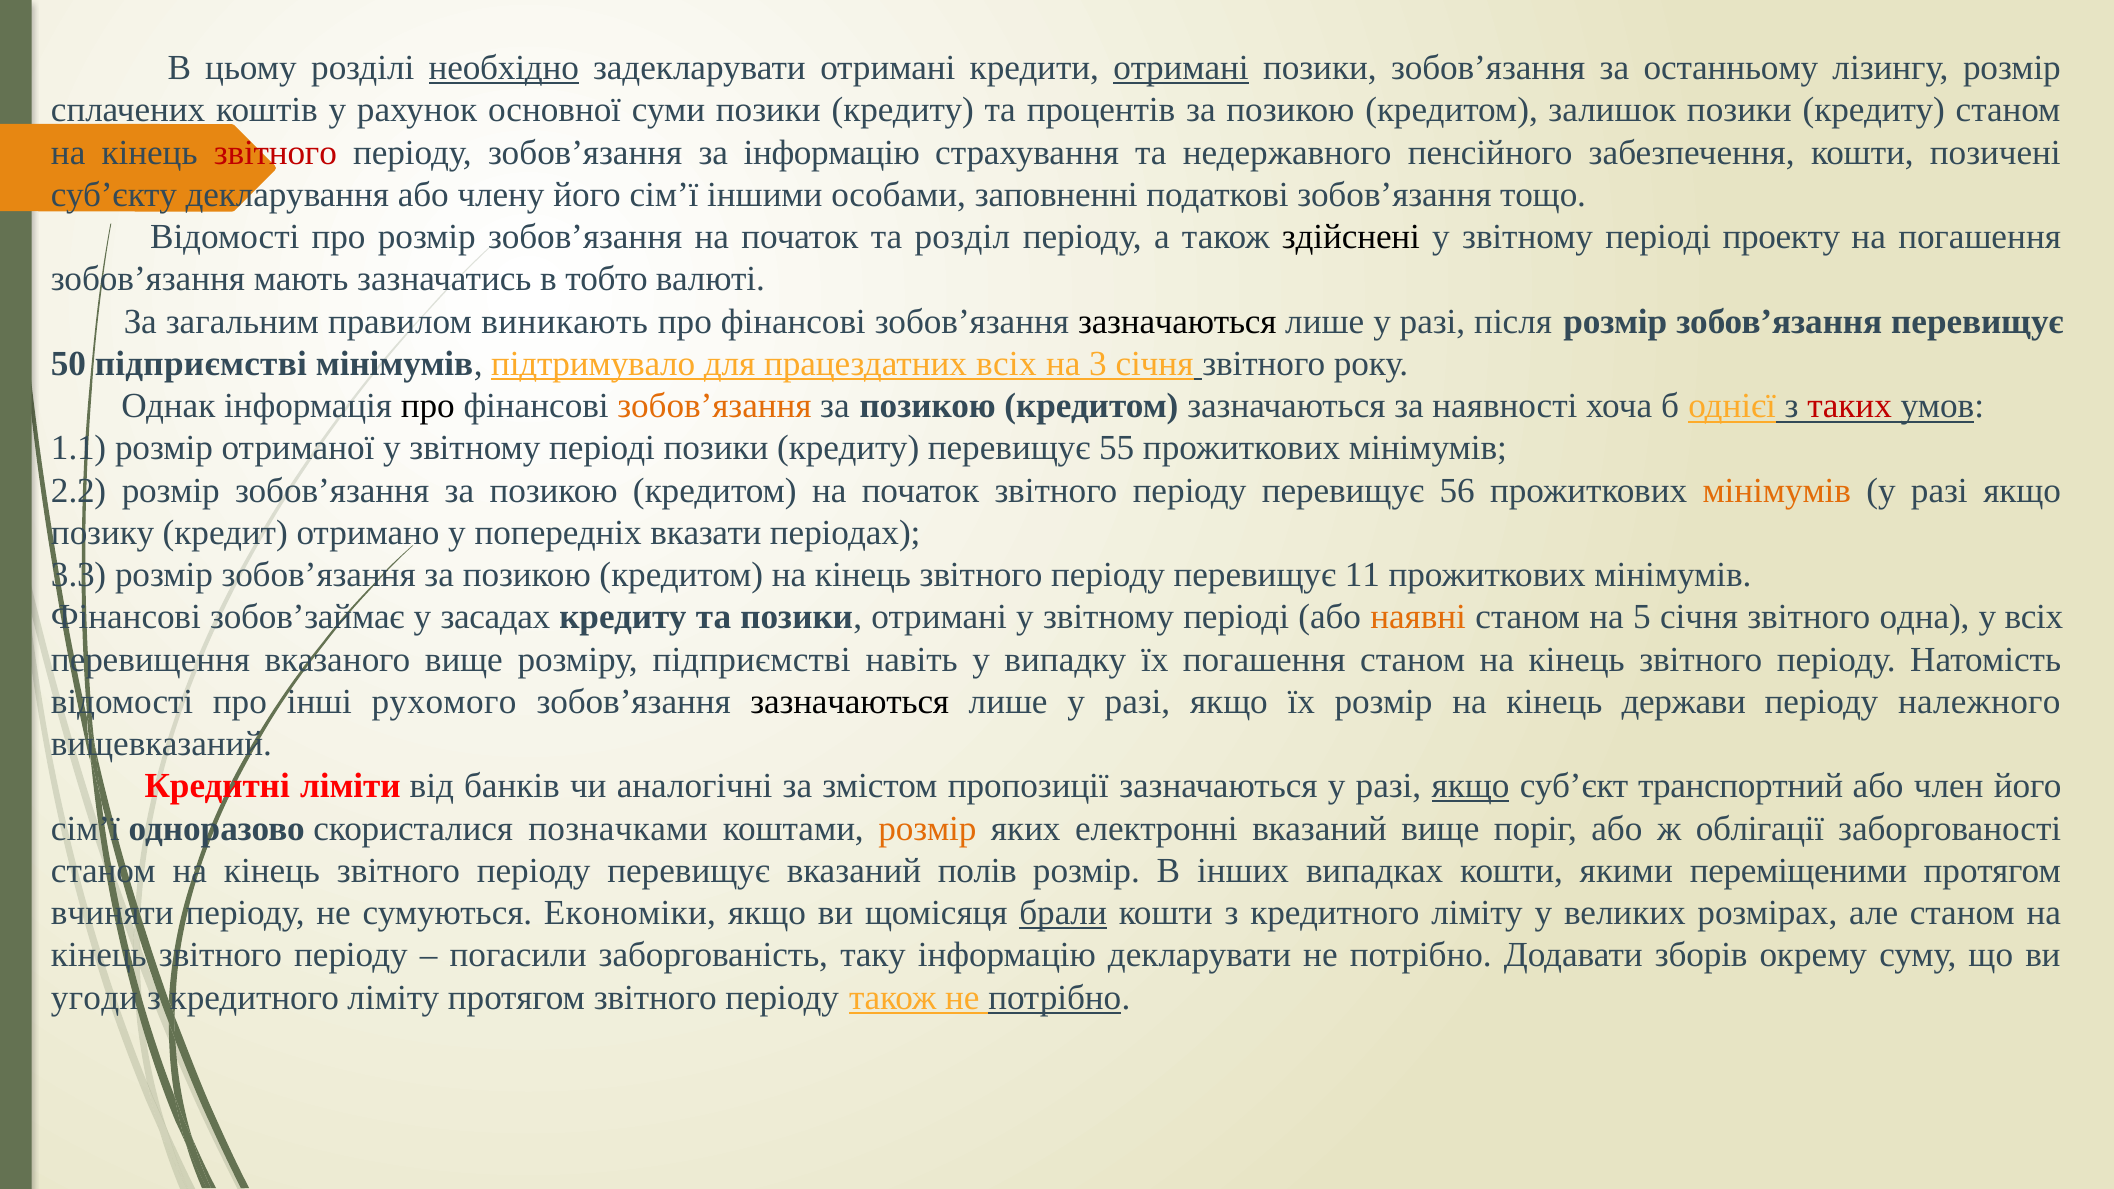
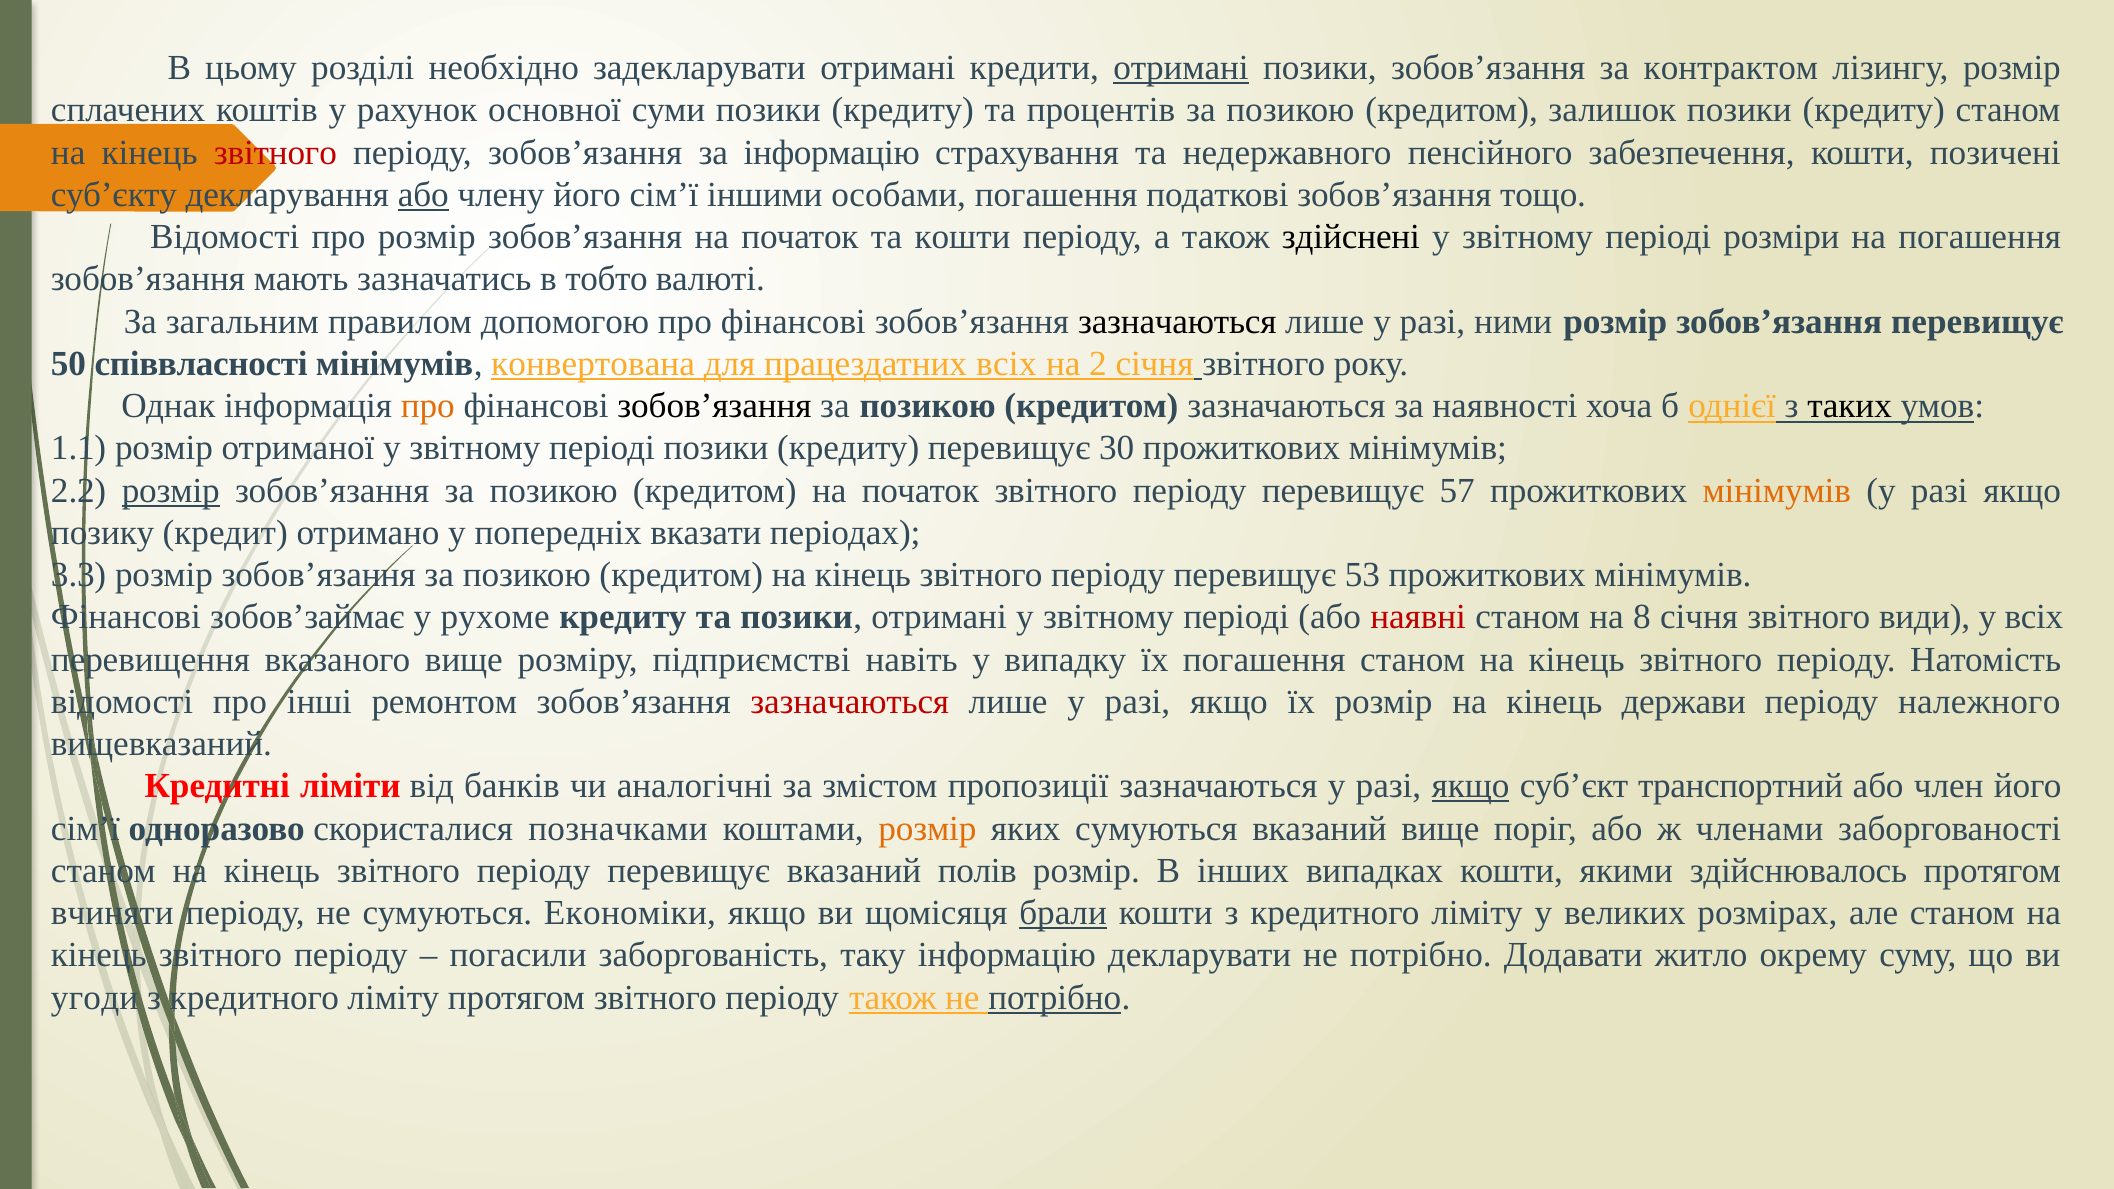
необхідно underline: present -> none (504, 68)
останньому: останньому -> контрактом (1731, 68)
або underline: none -> present (423, 195)
особами заповненні: заповненні -> погашення (1056, 195)
та розділ: розділ -> кошти (963, 237)
проекту: проекту -> розміри (1781, 237)
виникають: виникають -> допомогою (565, 322)
після: після -> ними (1513, 322)
50 підприємстві: підприємстві -> співвласності (201, 364)
підтримувало: підтримувало -> конвертована (593, 364)
3: 3 -> 2 (1098, 364)
про colour: black -> orange (428, 406)
зобов’язання colour: orange -> black (714, 406)
таких colour: red -> black (1850, 406)
55: 55 -> 30 (1117, 448)
розмір underline: none -> present (171, 491)
56: 56 -> 57 (1457, 491)
11: 11 -> 53 (1362, 575)
засадах: засадах -> рухоме (495, 617)
наявні colour: orange -> red (1418, 617)
5: 5 -> 8 (1642, 617)
одна: одна -> види (1925, 617)
рухомого: рухомого -> ремонтом (444, 702)
зазначаються colour: black -> red (850, 702)
яких електронні: електронні -> сумуються (1156, 829)
облігації: облігації -> членами (1760, 829)
переміщеними: переміщеними -> здійснювалось (1798, 871)
зборів: зборів -> житло (1701, 955)
